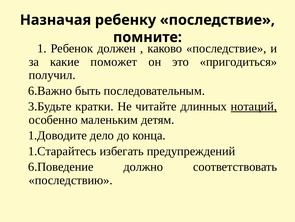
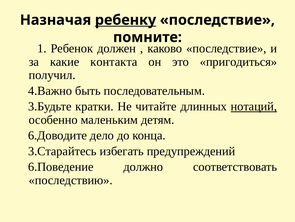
ребенку underline: none -> present (126, 20)
поможет: поможет -> контакта (114, 62)
6.Важно: 6.Важно -> 4.Важно (50, 90)
1.Доводите: 1.Доводите -> 6.Доводите (58, 135)
1.Старайтесь: 1.Старайтесь -> 3.Старайтесь (62, 151)
